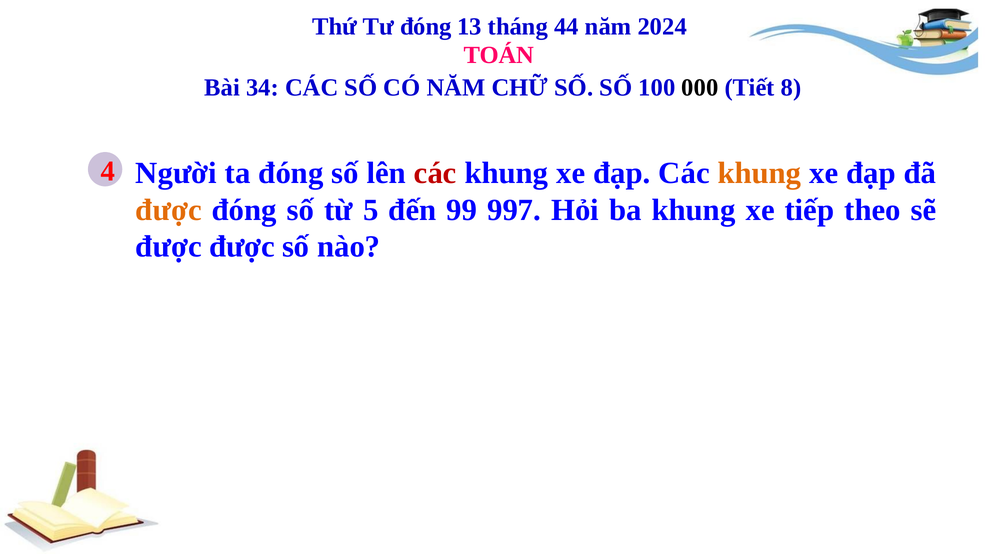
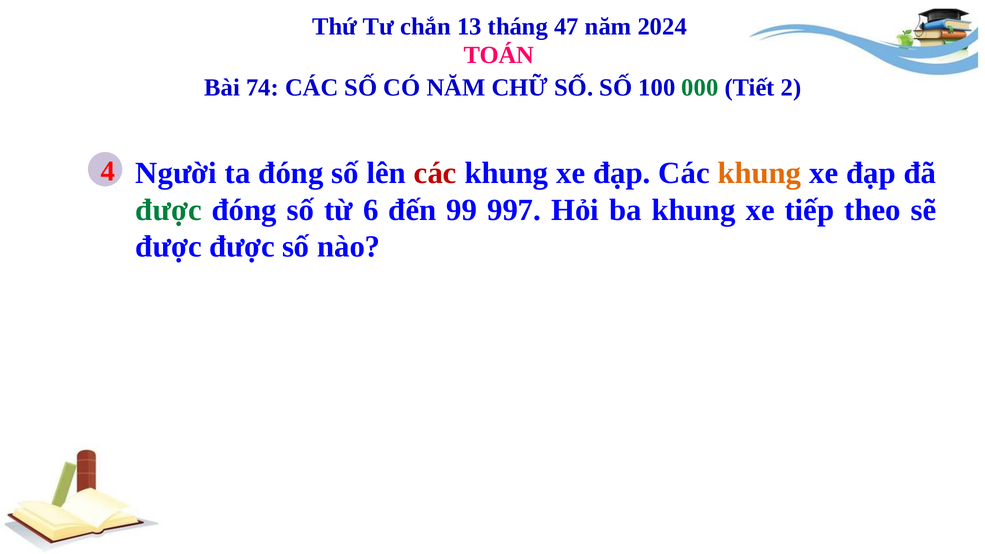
Tư đóng: đóng -> chắn (426, 27)
44: 44 -> 47 (566, 27)
34: 34 -> 74 (262, 88)
000 colour: black -> green (700, 88)
8: 8 -> 2 (791, 88)
được colour: orange -> green (169, 210)
5: 5 -> 6 (371, 210)
